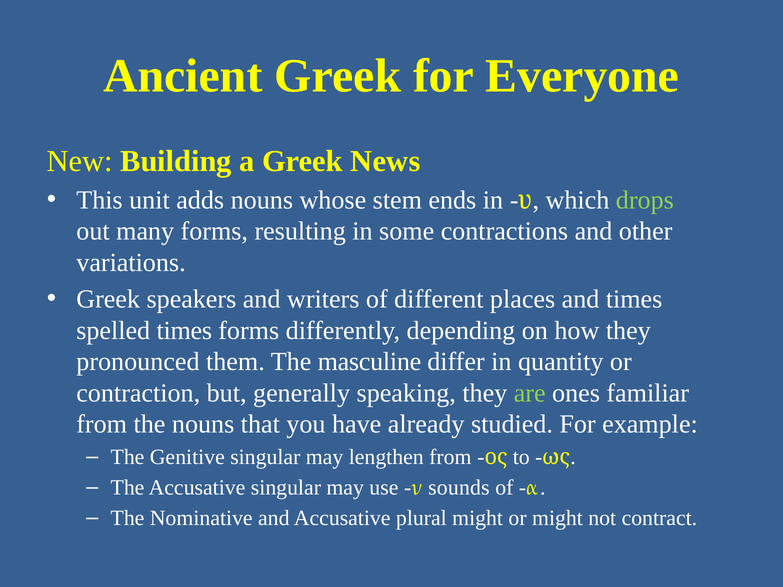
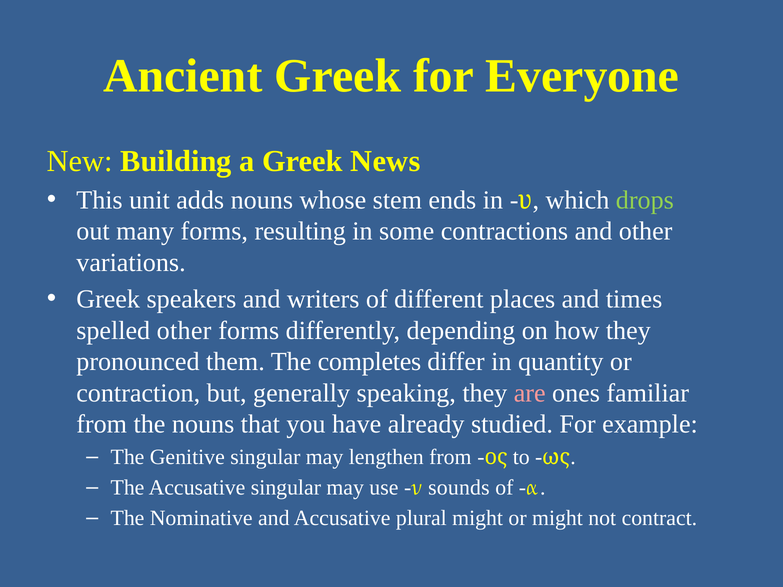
spelled times: times -> other (184, 331)
masculine: masculine -> completes (369, 362)
are colour: light green -> pink (530, 393)
